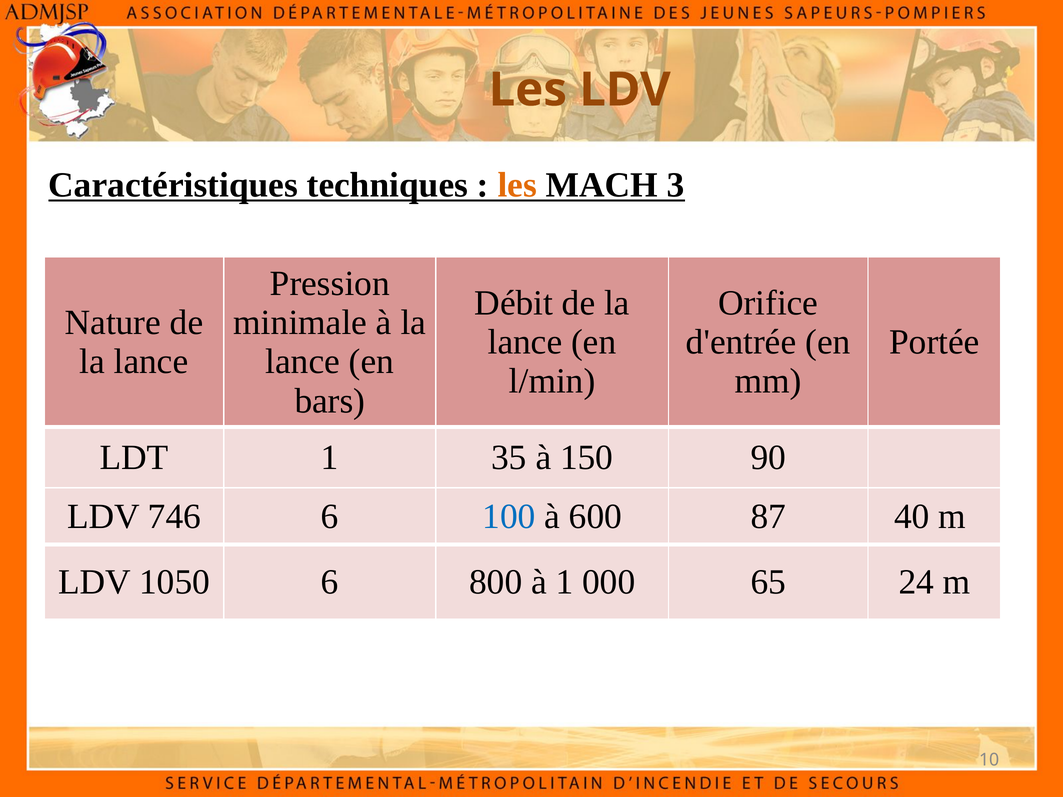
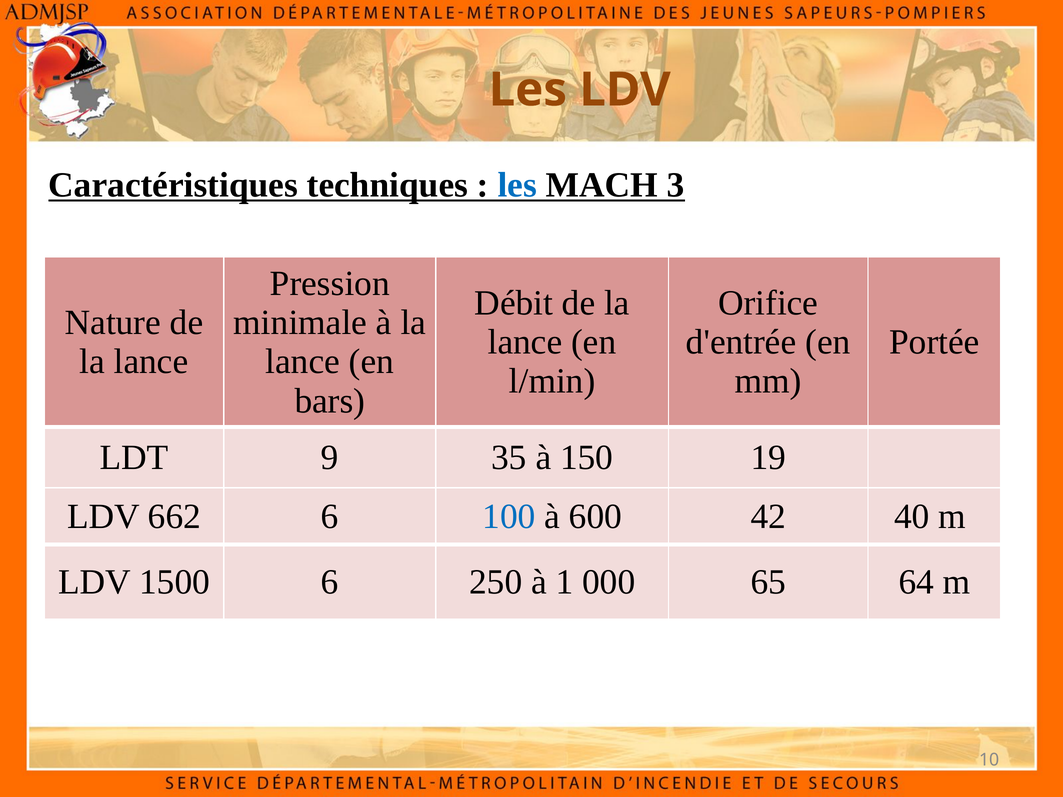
les colour: orange -> blue (517, 185)
LDT 1: 1 -> 9 (330, 458)
90: 90 -> 19 (768, 458)
746: 746 -> 662 (175, 516)
87: 87 -> 42 (768, 516)
1050: 1050 -> 1500 (175, 582)
800: 800 -> 250 (496, 582)
24: 24 -> 64 (916, 582)
